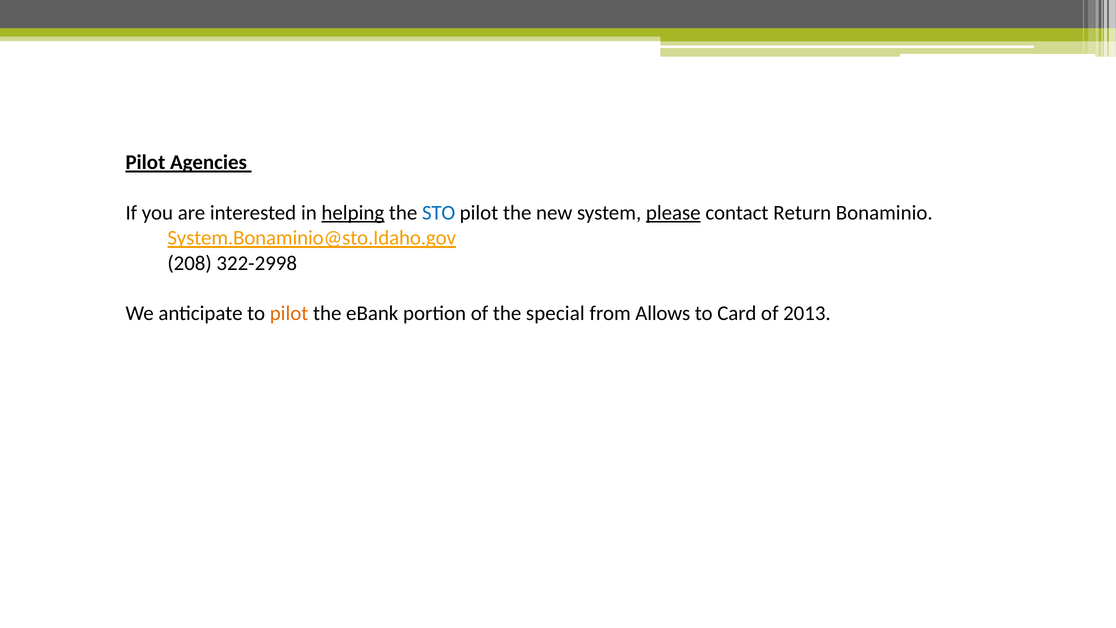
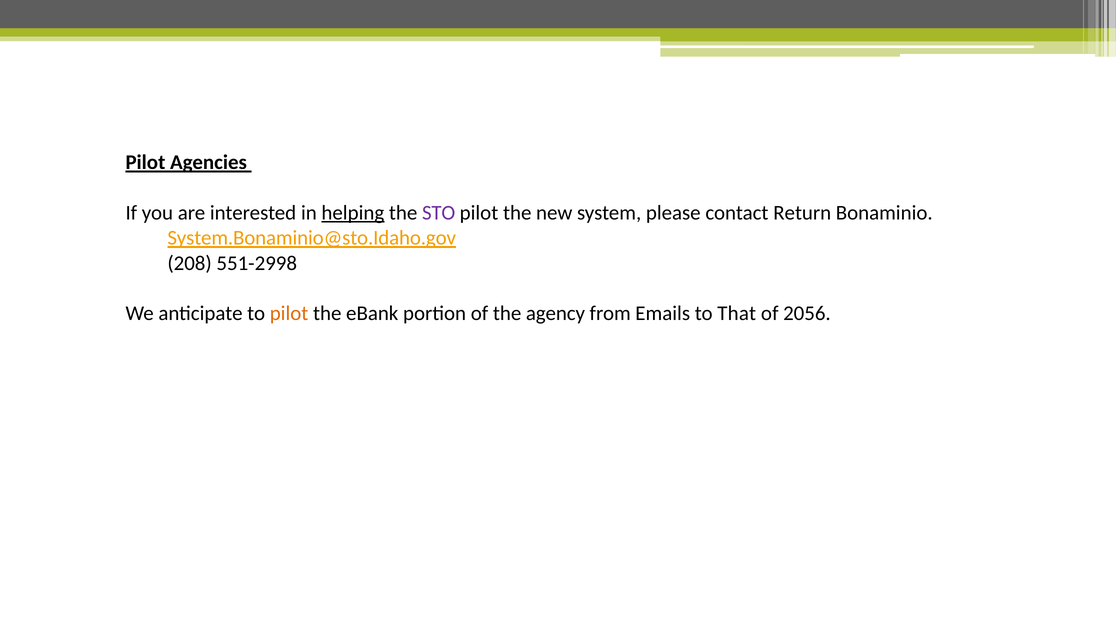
STO colour: blue -> purple (439, 213)
please underline: present -> none (673, 213)
322-2998: 322-2998 -> 551-2998 (257, 263)
special: special -> agency (555, 313)
Allows: Allows -> Emails (663, 313)
Card: Card -> That (737, 313)
2013: 2013 -> 2056 (807, 313)
